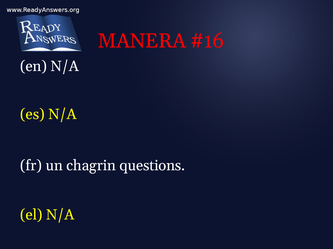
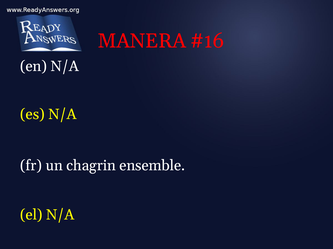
questions: questions -> ensemble (152, 166)
